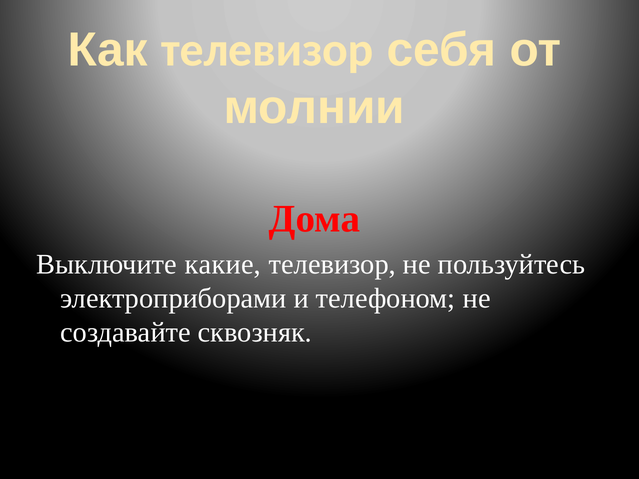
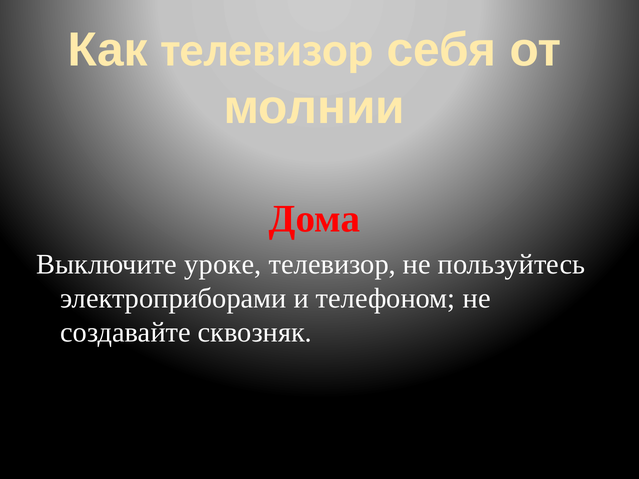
какие: какие -> уроке (223, 264)
